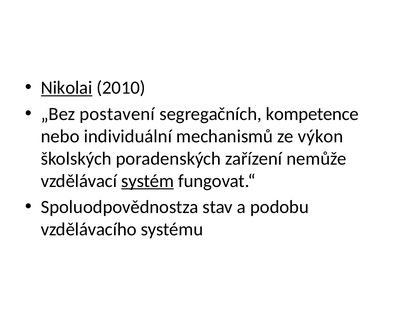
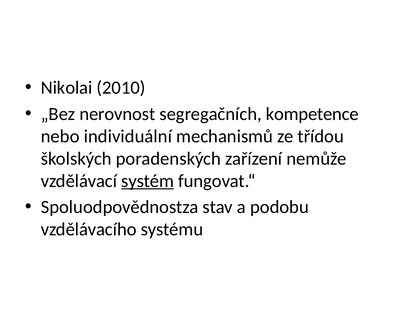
Nikolai underline: present -> none (67, 88)
postavení: postavení -> nerovnost (117, 114)
výkon: výkon -> třídou (321, 136)
